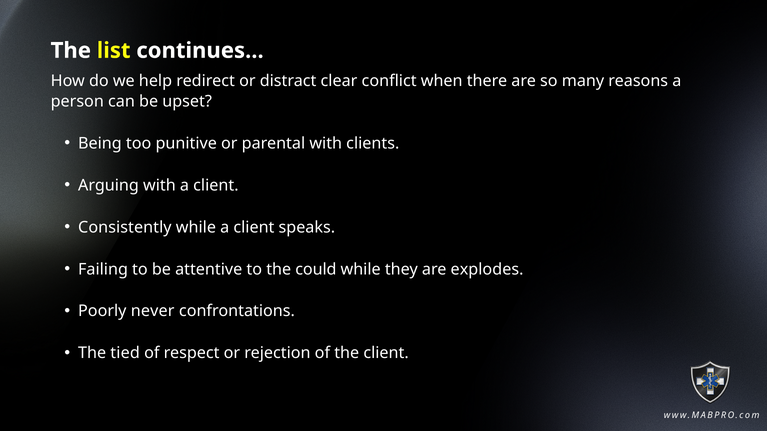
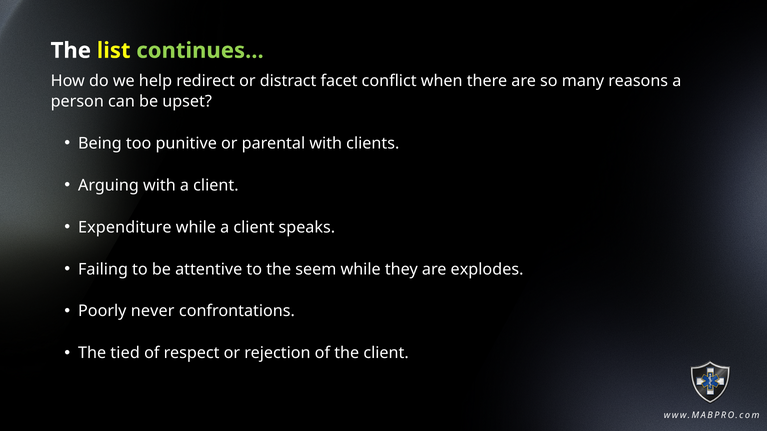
continues colour: white -> light green (200, 51)
clear: clear -> facet (339, 81)
Consistently: Consistently -> Expenditure (125, 228)
could: could -> seem (316, 270)
